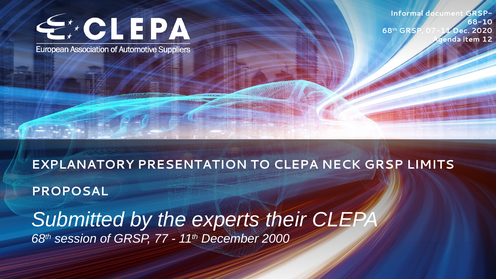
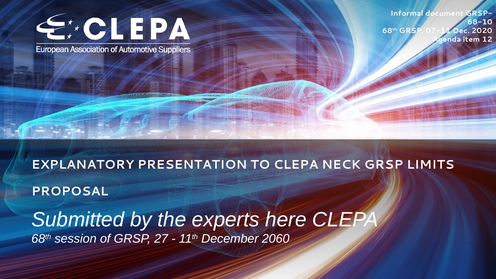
their: their -> here (286, 220)
77: 77 -> 27 (161, 239)
2000: 2000 -> 2060 (276, 239)
